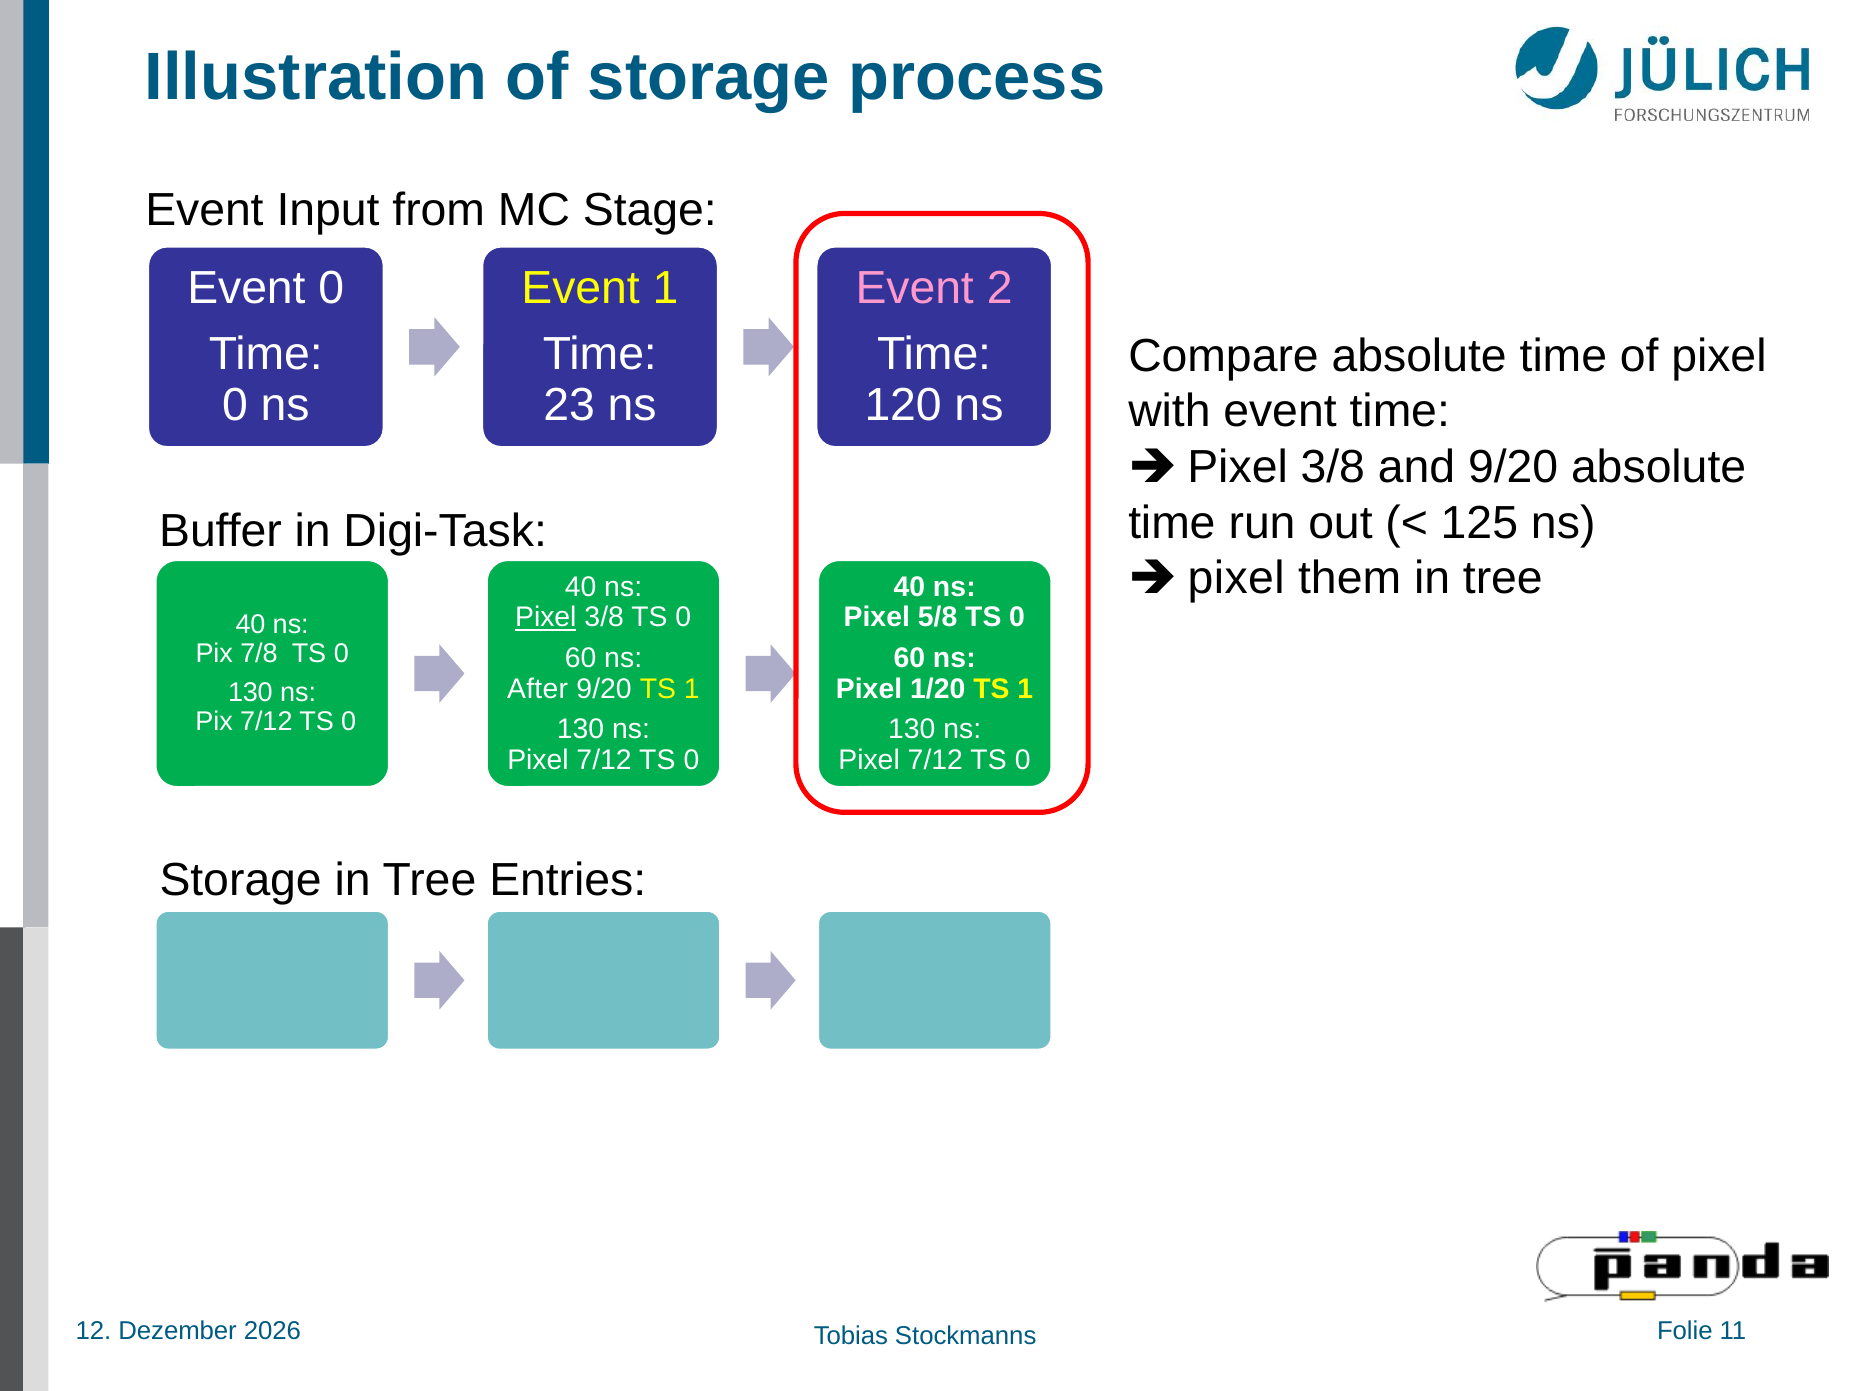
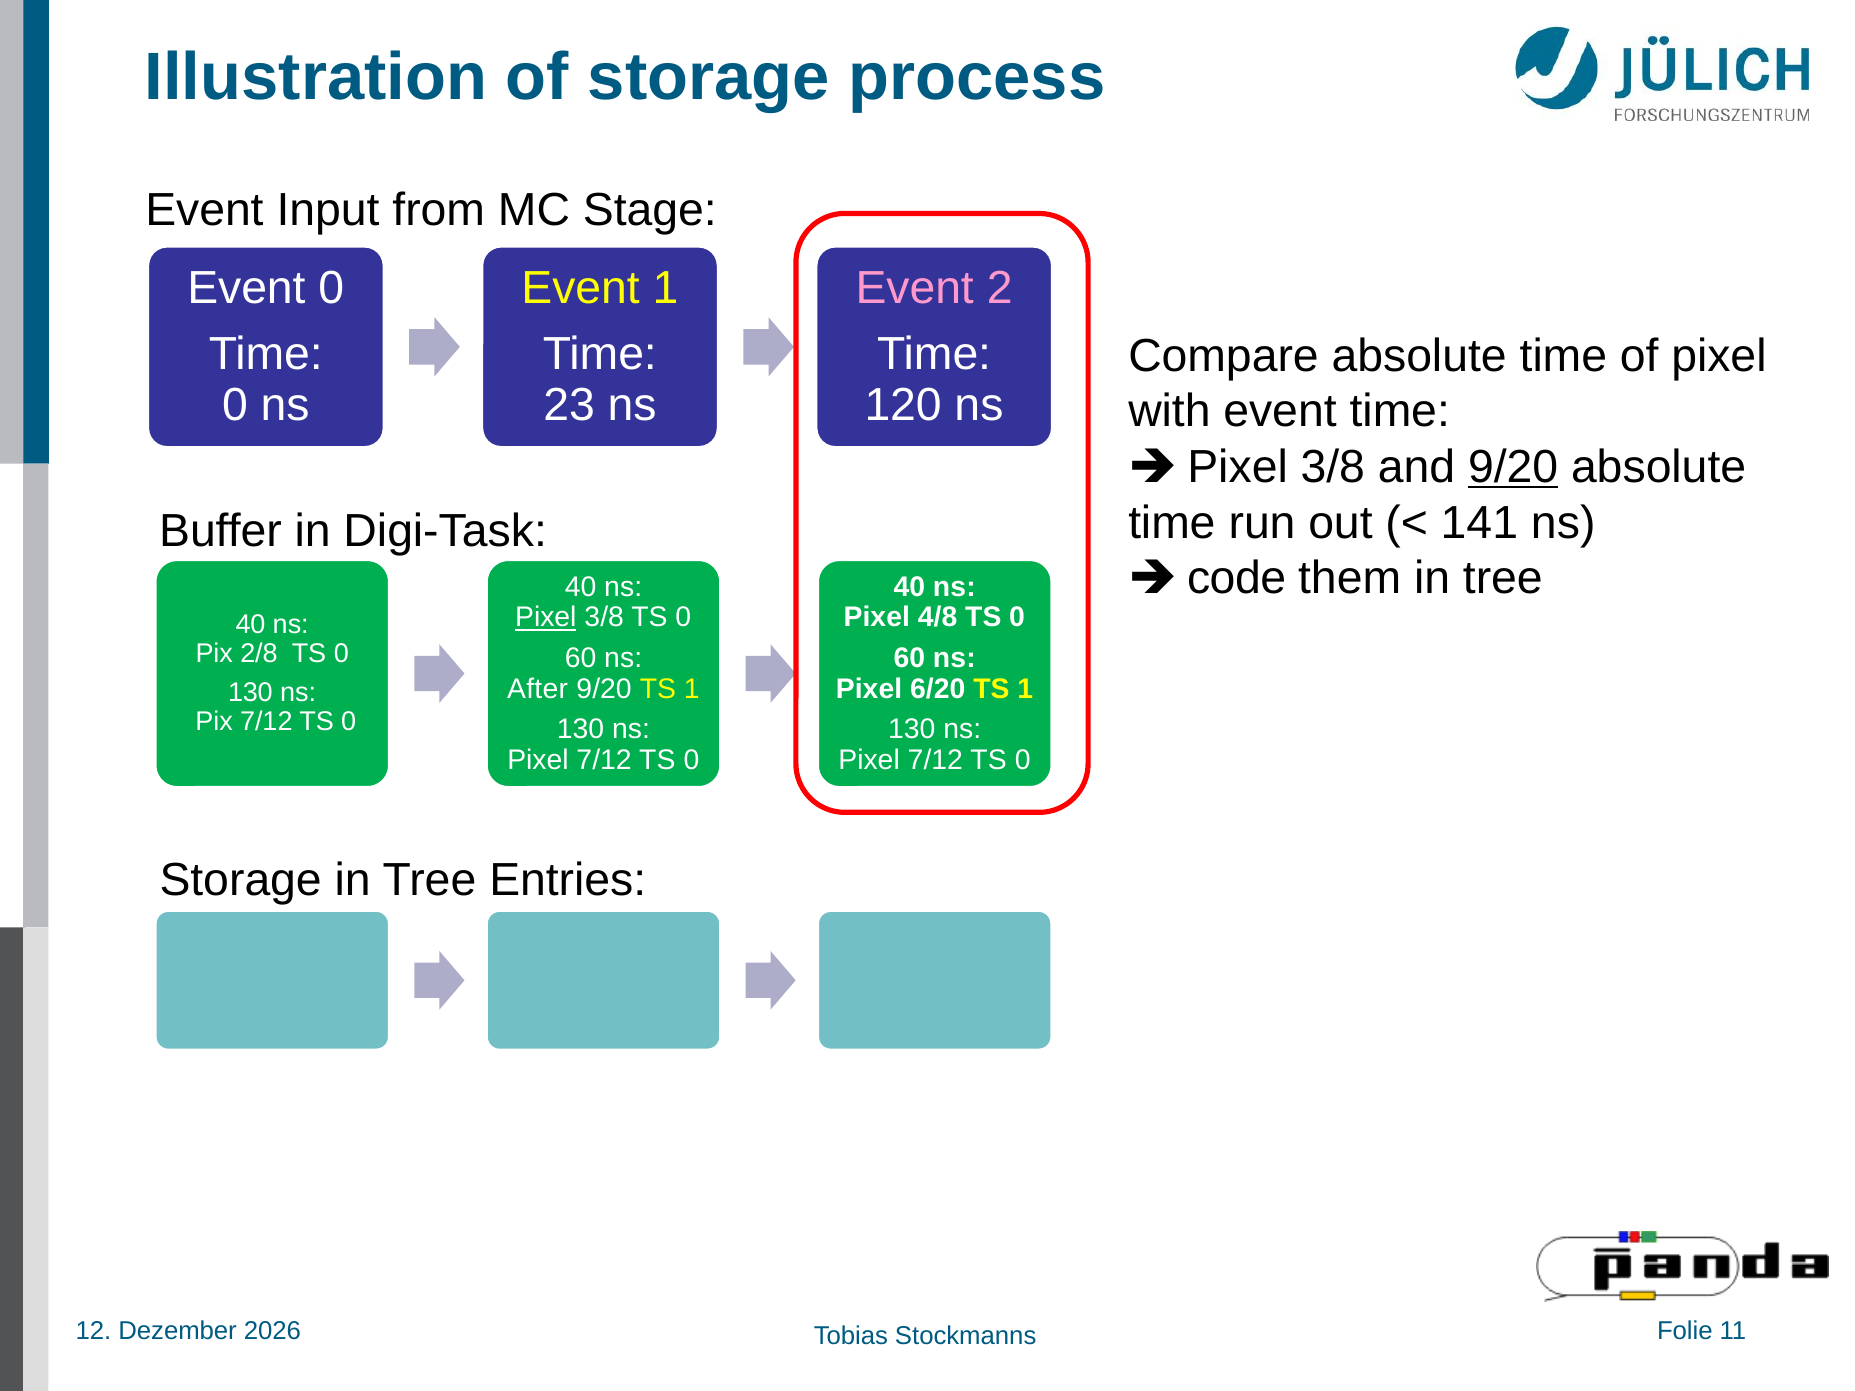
9/20 underline: none -> present (1513, 467)
125: 125 -> 141 (1479, 523)
pixel: pixel -> code (1237, 579)
5/8: 5/8 -> 4/8 (938, 618)
7/8: 7/8 -> 2/8 (259, 654)
1/20: 1/20 -> 6/20 (938, 689)
